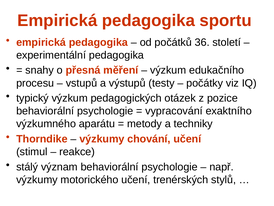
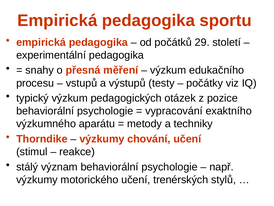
36: 36 -> 29 (202, 42)
